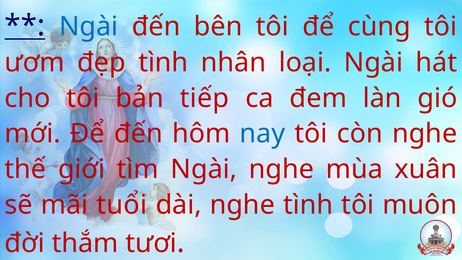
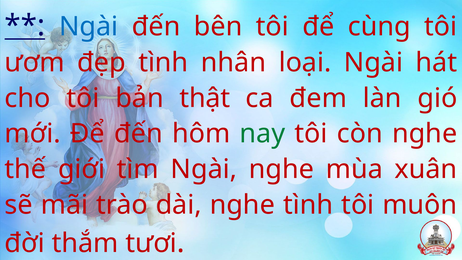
tiếp: tiếp -> thật (205, 98)
nay colour: blue -> green (262, 134)
tuổi: tuổi -> trào (122, 205)
